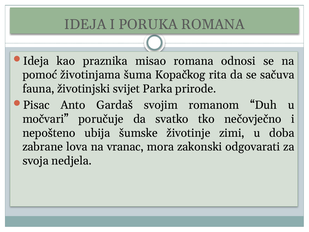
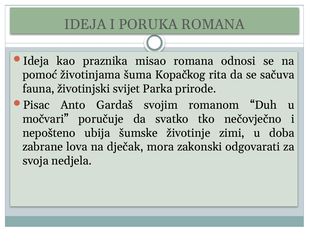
vranac: vranac -> dječak (125, 147)
